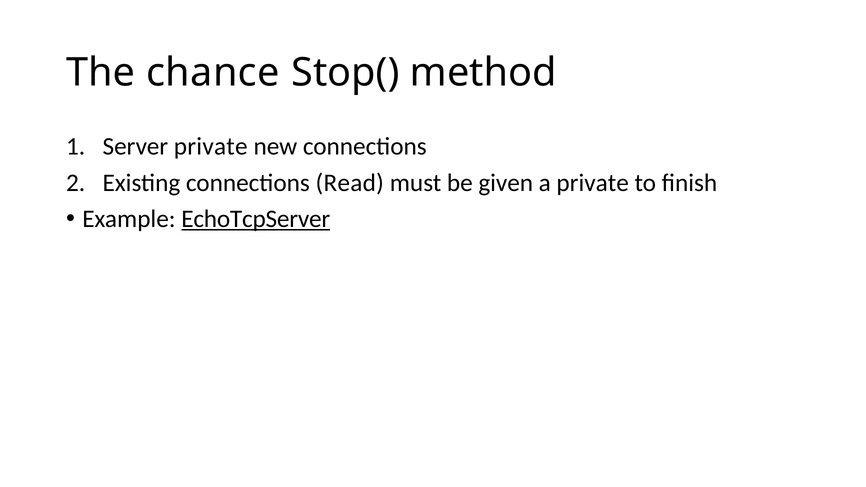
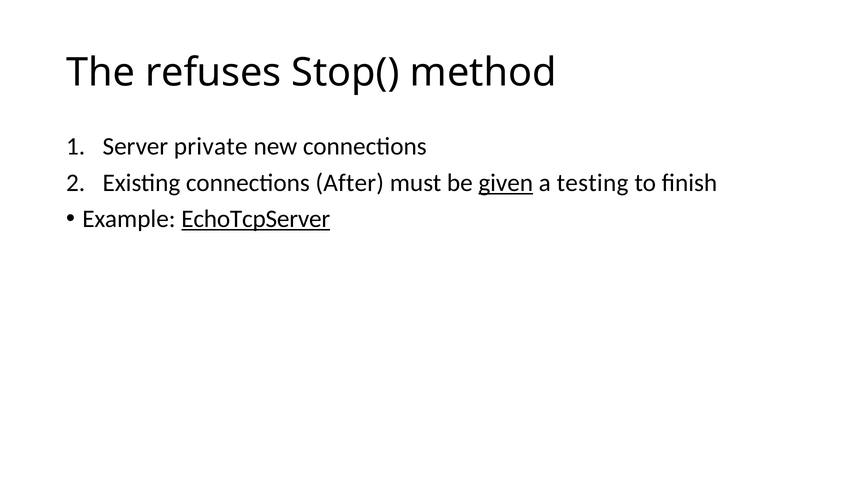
chance: chance -> refuses (213, 73)
Read: Read -> After (350, 183)
given underline: none -> present (506, 183)
a private: private -> testing (593, 183)
